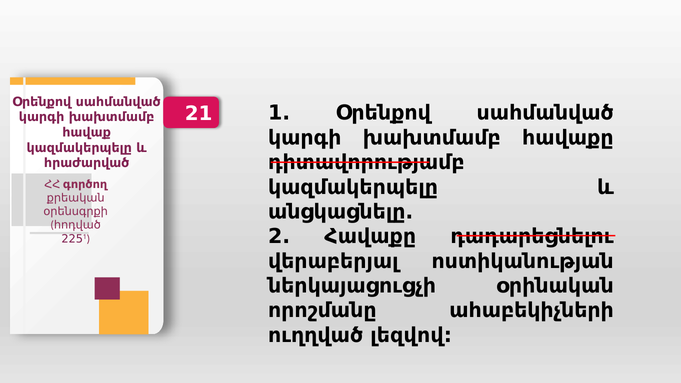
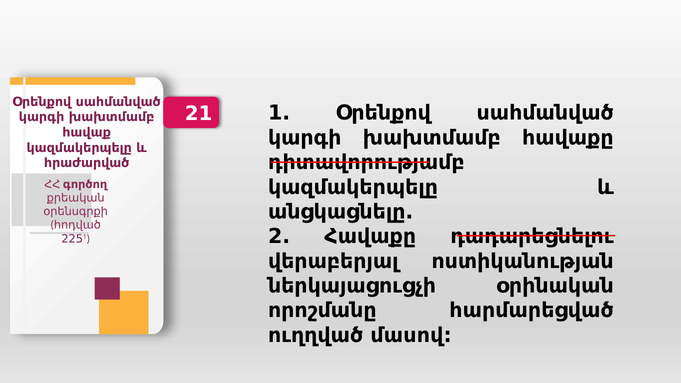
ահաբեկիչների: ահաբեկիչների -> հարմարեցված (531, 311)
լեզվով: լեզվով -> մասով (411, 335)
